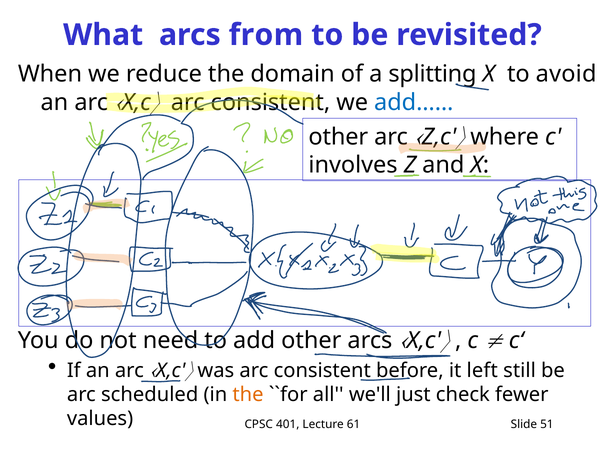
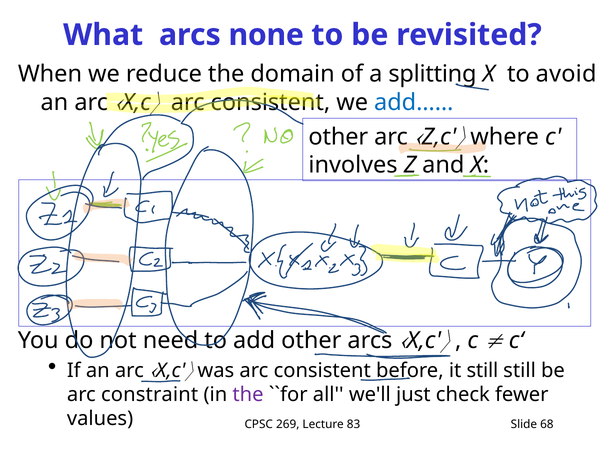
from: from -> none (266, 35)
it left: left -> still (482, 370)
scheduled: scheduled -> constraint (150, 394)
the colour: orange -> purple (248, 394)
401: 401 -> 269 (288, 424)
61: 61 -> 83 (354, 424)
51: 51 -> 68 (547, 424)
